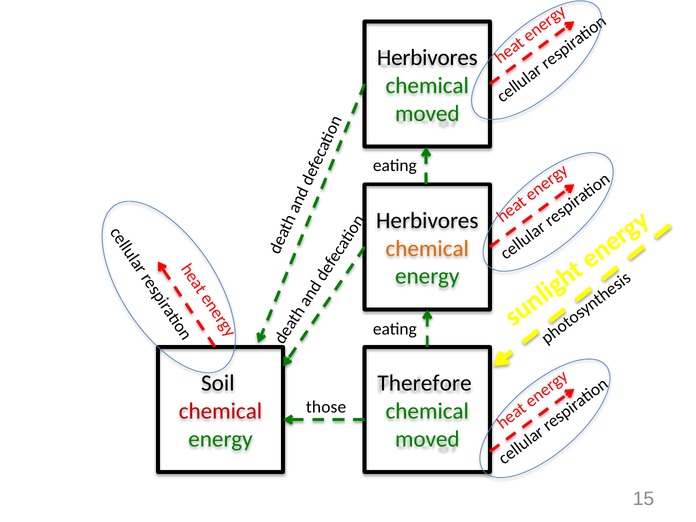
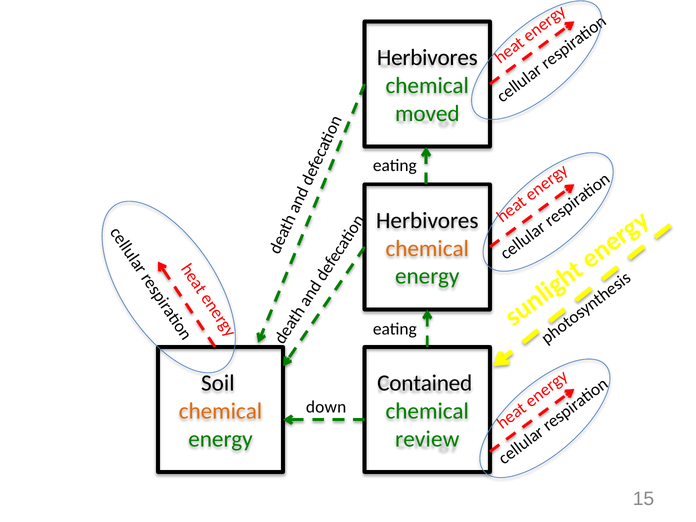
Therefore: Therefore -> Contained (425, 383)
those: those -> down (326, 407)
chemical colour: red -> orange (220, 411)
moved: moved -> review (427, 439)
